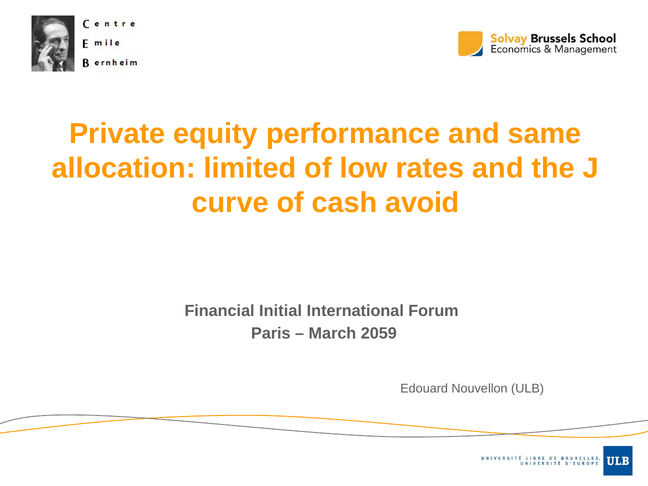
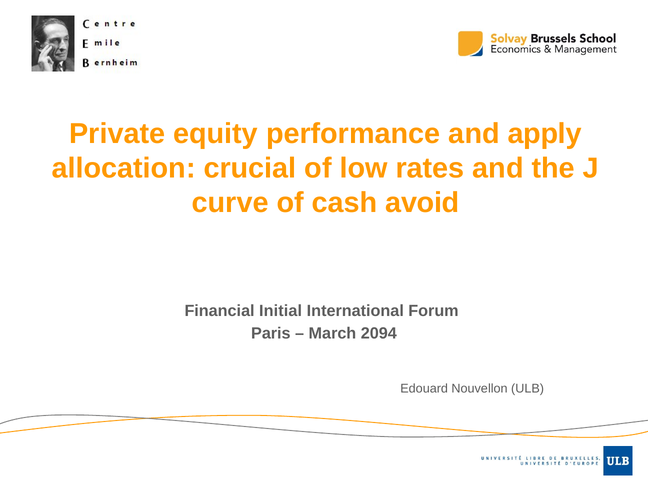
same: same -> apply (545, 134)
limited: limited -> crucial (250, 168)
2059: 2059 -> 2094 (379, 334)
